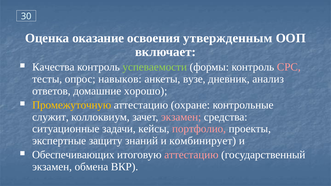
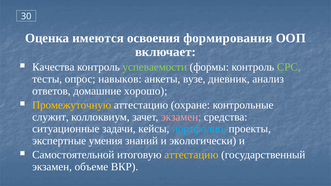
оказание: оказание -> имеются (98, 38)
утвержденным: утвержденным -> формирования (228, 38)
СРС colour: pink -> light green (289, 67)
портфолио colour: pink -> light blue (199, 129)
защиту: защиту -> умения (106, 141)
комбинирует: комбинирует -> экологически (203, 141)
Обеспечивающих: Обеспечивающих -> Самостоятельной (73, 155)
аттестацию colour: pink -> yellow (191, 155)
обмена: обмена -> объеме (91, 167)
